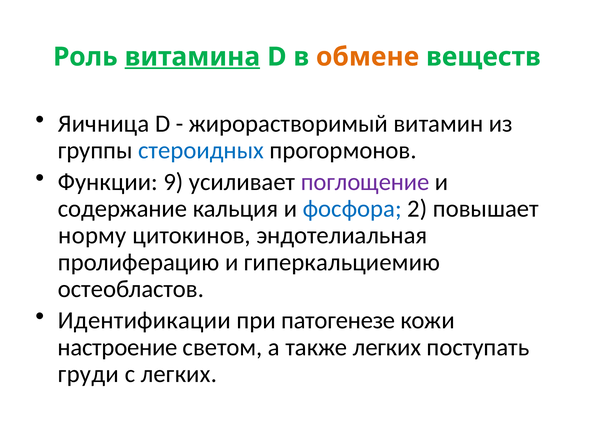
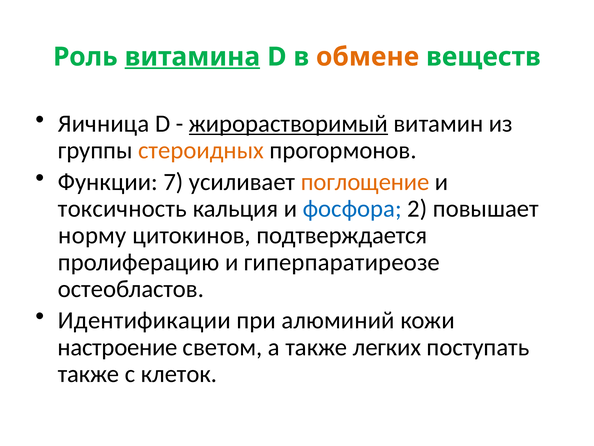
жирорастворимый underline: none -> present (288, 123)
стероидных colour: blue -> orange (201, 150)
9: 9 -> 7 (173, 182)
поглощение colour: purple -> orange (365, 182)
содержание: содержание -> токсичность (122, 208)
эндотелиальная: эндотелиальная -> подтверждается (342, 235)
гиперкальциемию: гиперкальциемию -> гиперпаратиреозе (342, 262)
патогенезе: патогенезе -> алюминий (338, 320)
груди: груди -> также (89, 374)
с легких: легких -> клеток (179, 374)
